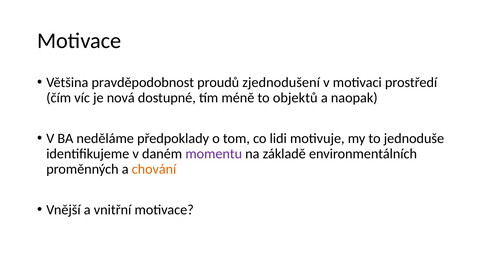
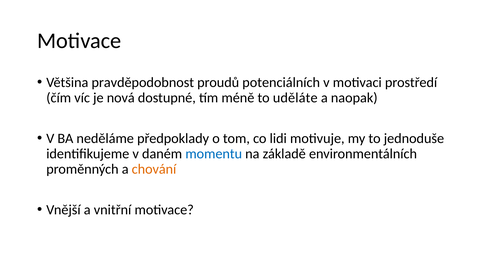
zjednodušení: zjednodušení -> potenciálních (281, 82)
objektů: objektů -> uděláte (295, 98)
momentu colour: purple -> blue (214, 154)
